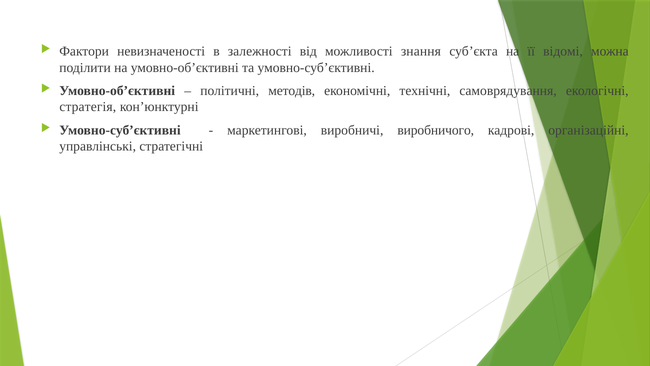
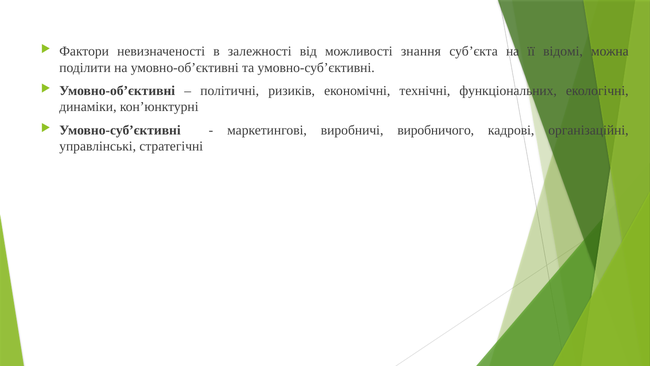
методів: методів -> ризиків (292, 91)
самоврядування: самоврядування -> функціональних (508, 91)
стратегія: стратегія -> динаміки (88, 107)
